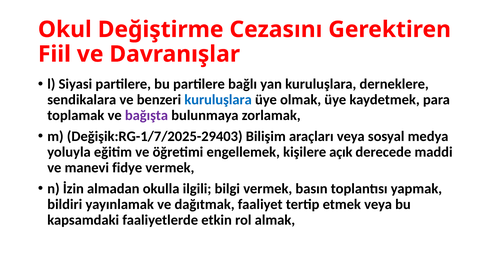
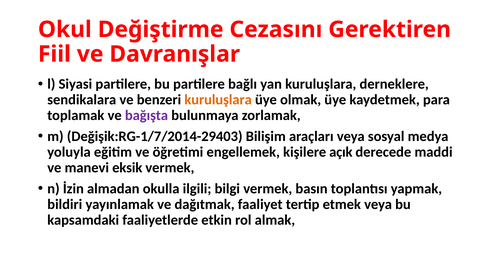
kuruluşlara colour: blue -> orange (218, 100)
Değişik:RG-1/7/2025-29403: Değişik:RG-1/7/2025-29403 -> Değişik:RG-1/7/2014-29403 (155, 136)
fidye: fidye -> eksik (127, 168)
